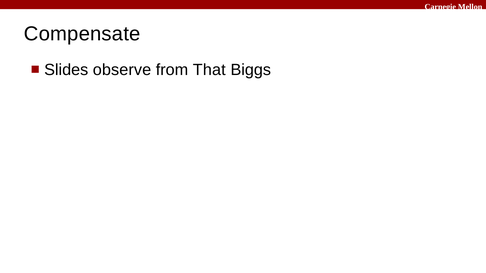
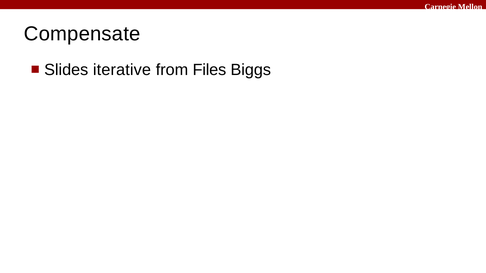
observe: observe -> iterative (122, 70)
That: That -> Files (209, 70)
